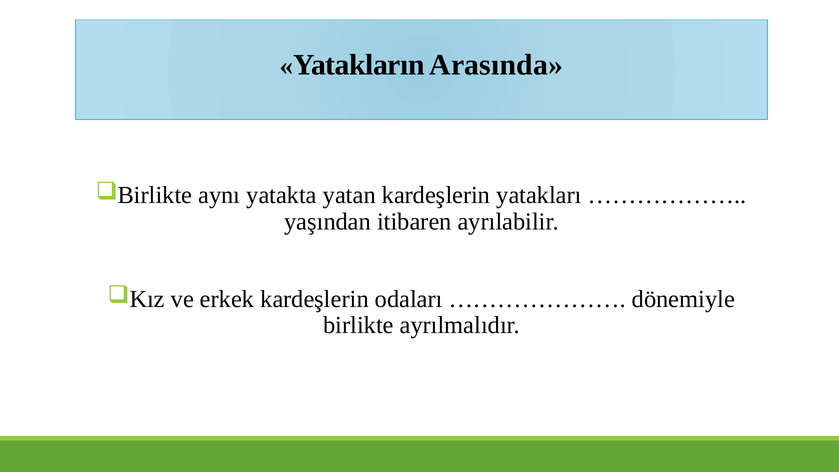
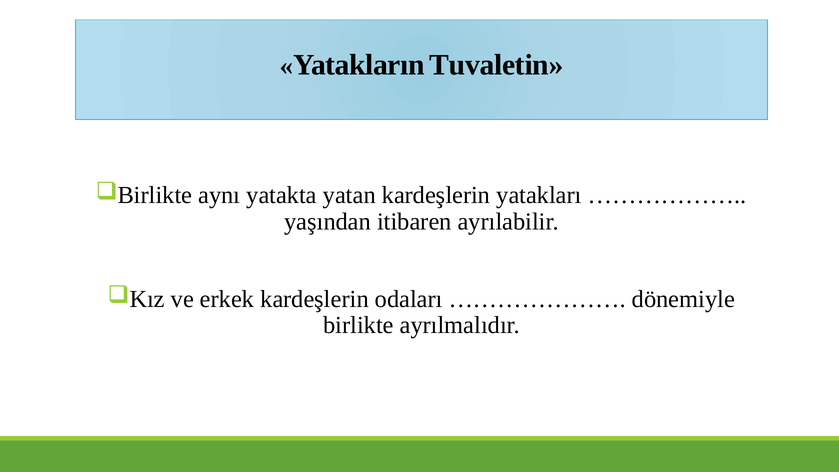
Arasında: Arasında -> Tuvaletin (496, 65)
